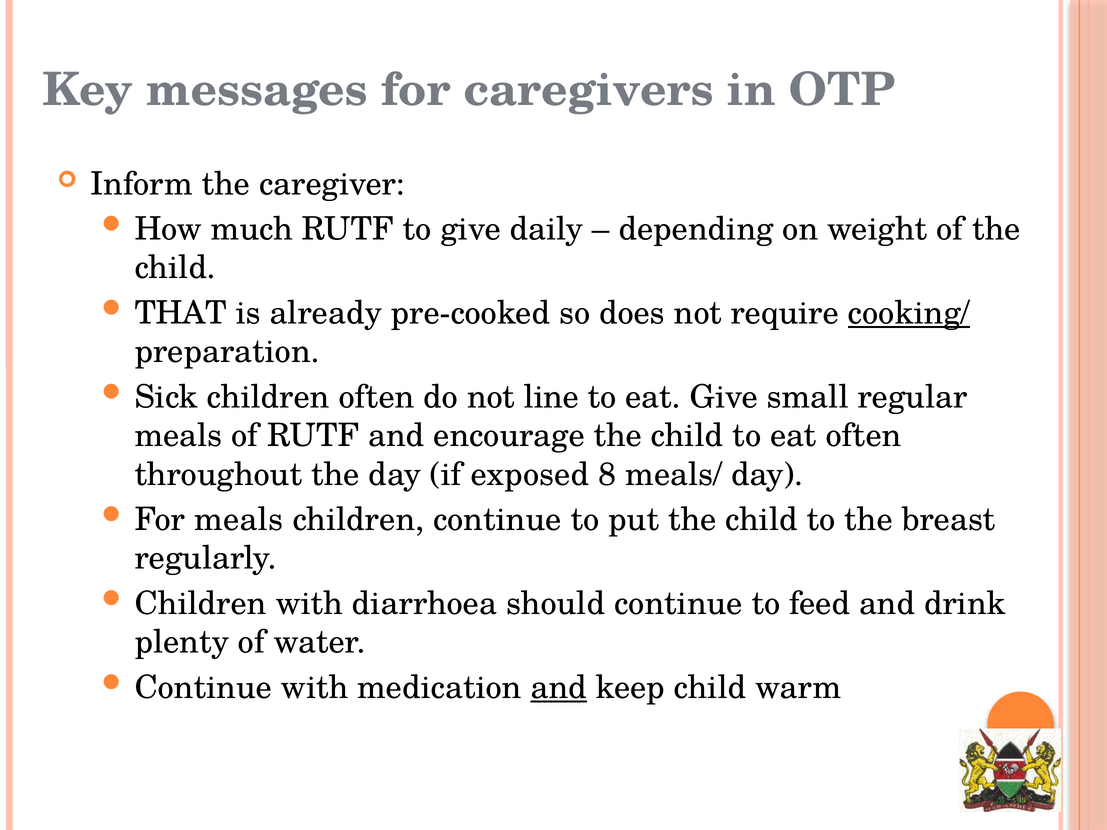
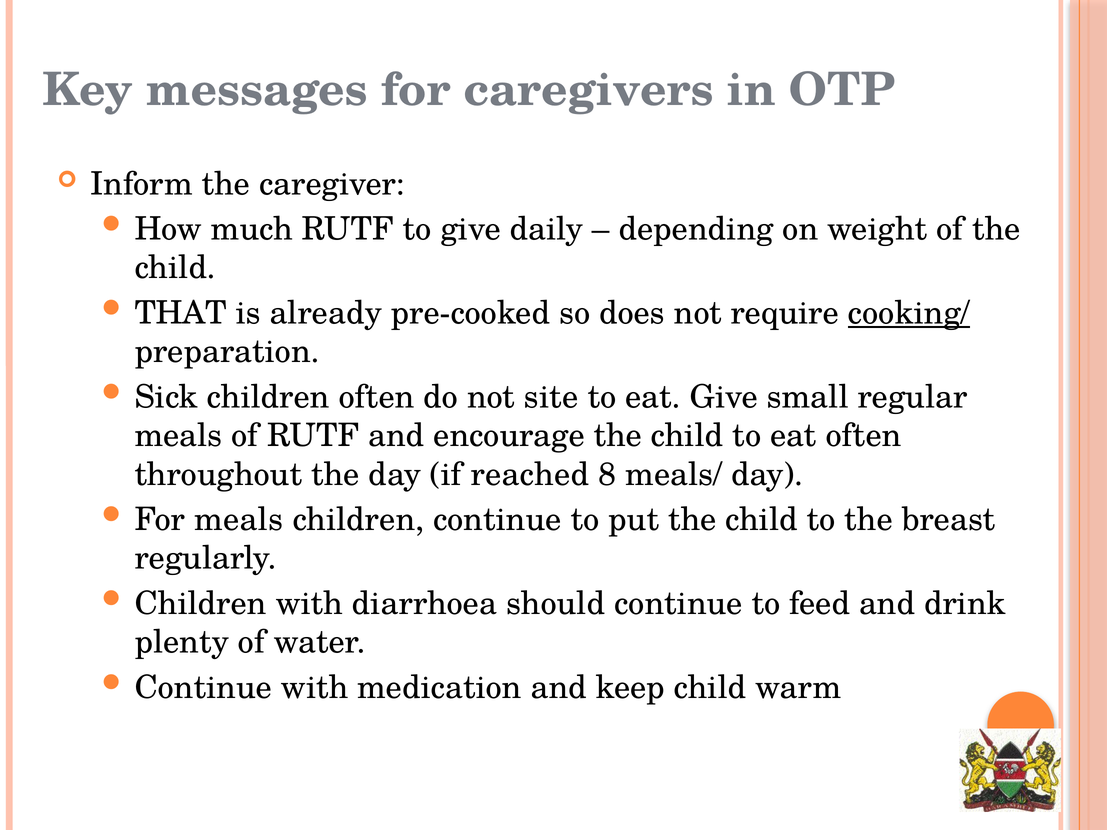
line: line -> site (551, 397)
exposed: exposed -> reached (530, 475)
and underline: present -> none (559, 688)
